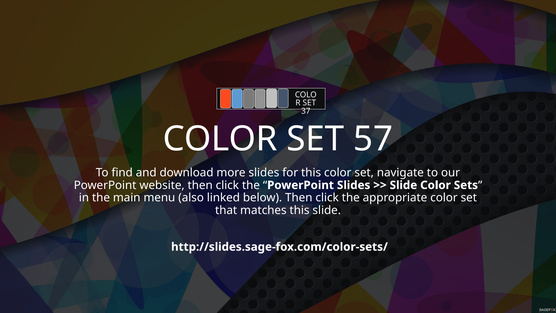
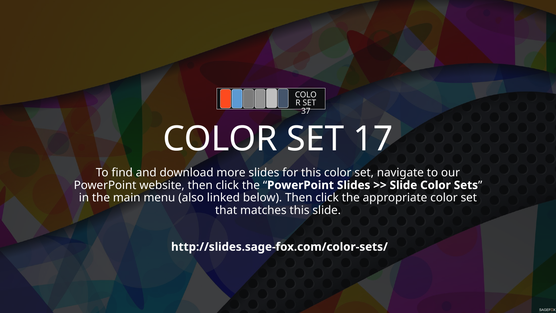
57: 57 -> 17 (373, 139)
